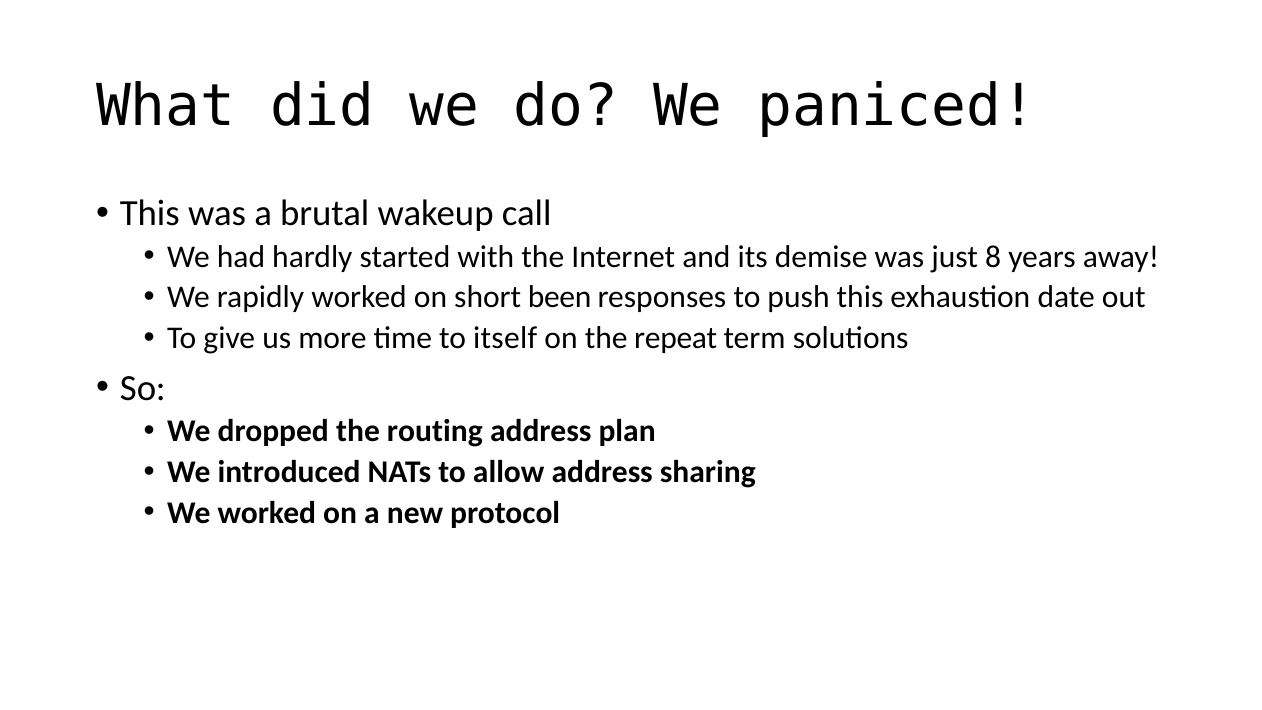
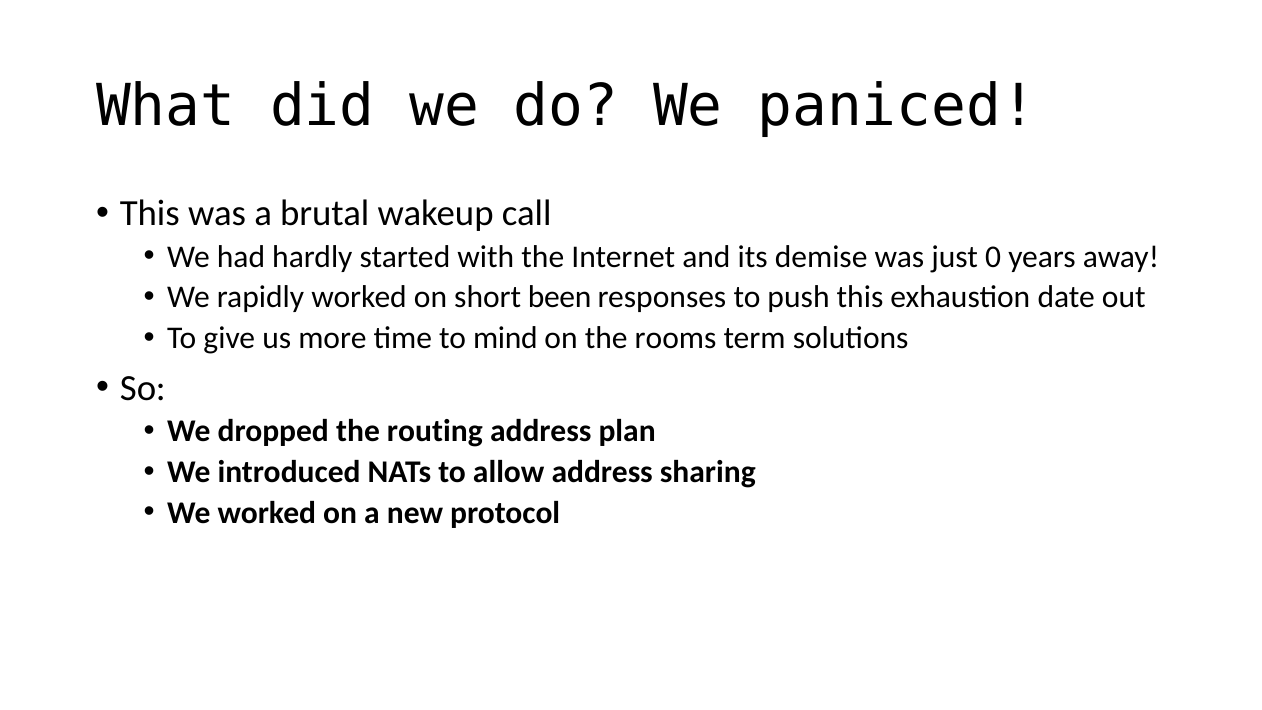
8: 8 -> 0 (993, 257)
itself: itself -> mind (505, 338)
repeat: repeat -> rooms (676, 338)
